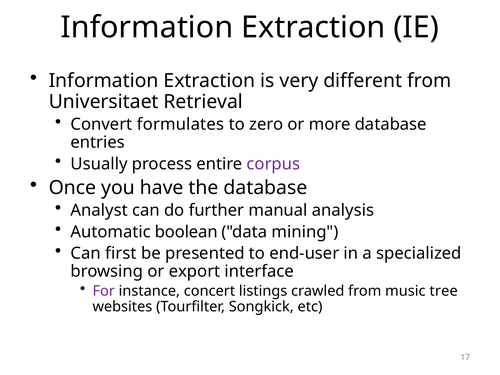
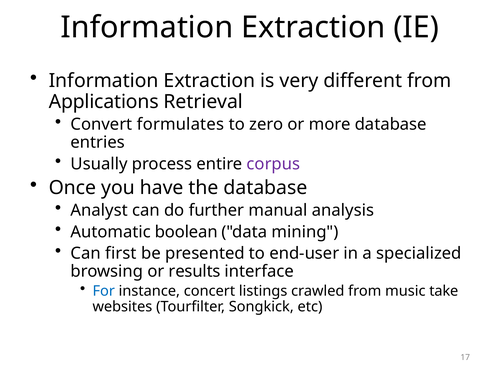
Universitaet: Universitaet -> Applications (104, 102)
export: export -> results (195, 271)
For colour: purple -> blue (104, 291)
tree: tree -> take (444, 291)
